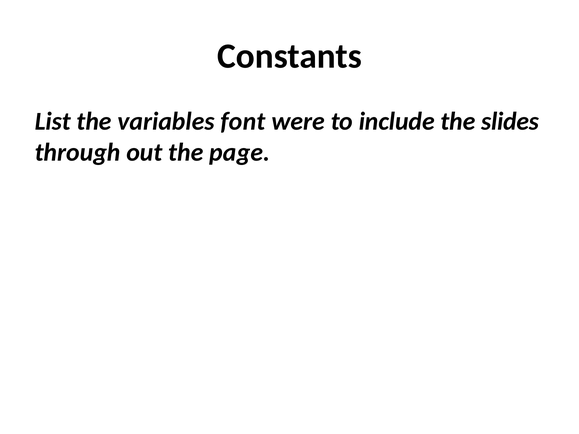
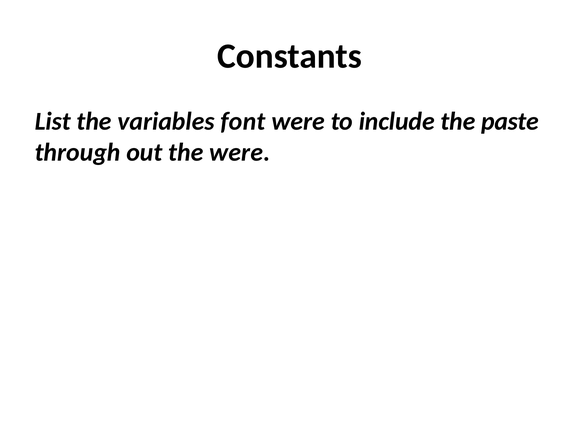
slides: slides -> paste (510, 121)
the page: page -> were (240, 152)
